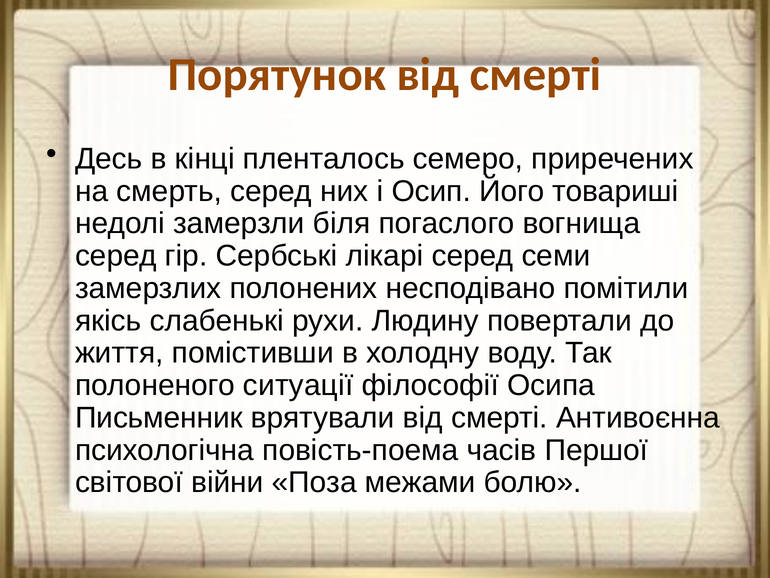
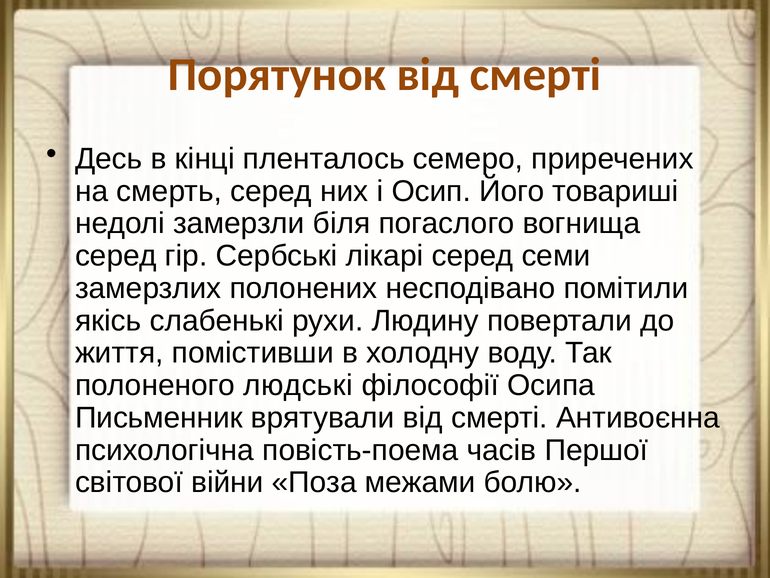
ситуації: ситуації -> людські (298, 385)
